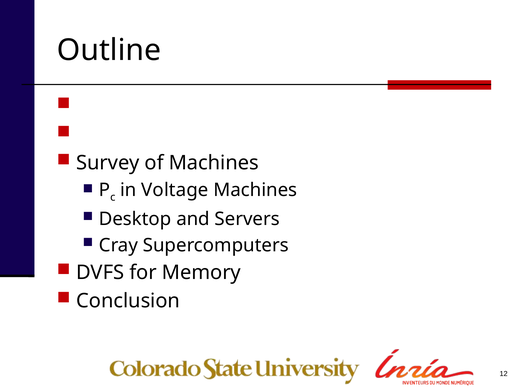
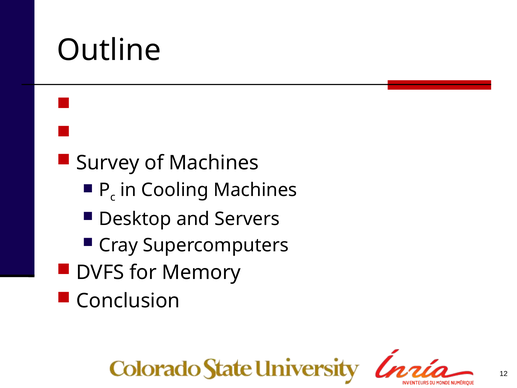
Voltage: Voltage -> Cooling (175, 190)
